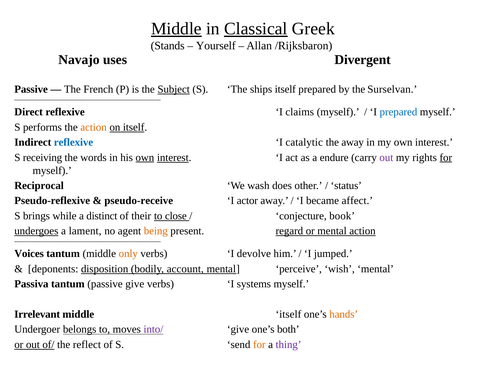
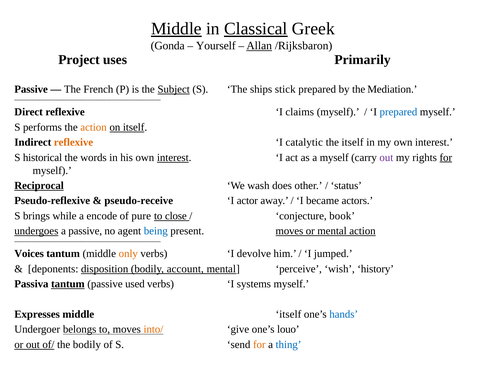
Stands: Stands -> Gonda (168, 46)
Allan underline: none -> present (259, 46)
Navajo: Navajo -> Project (79, 60)
Divergent: Divergent -> Primarily (362, 60)
ships itself: itself -> stick (285, 89)
Surselvan: Surselvan -> Mediation (392, 89)
reflexive colour: blue -> orange (74, 142)
the away: away -> itself (353, 142)
receiving: receiving -> historical (43, 157)
own underline: present -> none (145, 157)
a endure: endure -> myself (334, 157)
Reciprocal underline: none -> present (39, 185)
affect: affect -> actors (357, 200)
distinct: distinct -> encode (102, 216)
their: their -> pure (141, 216)
a lament: lament -> passive (85, 231)
being colour: orange -> blue (156, 231)
present regard: regard -> moves (289, 231)
wish mental: mental -> history (376, 268)
tantum underline: none -> present (68, 284)
passive give: give -> used (135, 284)
Irrelevant: Irrelevant -> Expresses (37, 314)
hands colour: orange -> blue (344, 314)
into/ colour: purple -> orange (153, 329)
both: both -> louo (288, 329)
the reflect: reflect -> bodily (87, 344)
thing colour: purple -> blue (289, 344)
